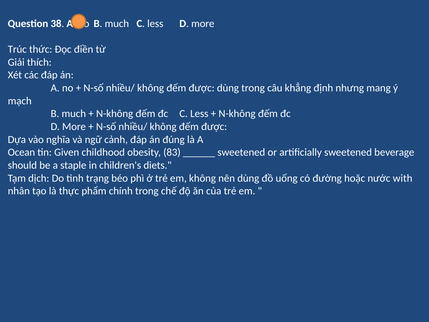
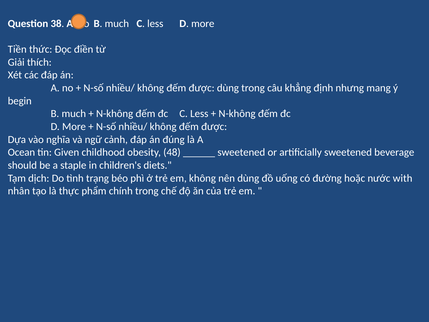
Trúc: Trúc -> Tiền (17, 49)
mạch: mạch -> begin (20, 101)
83: 83 -> 48 (172, 152)
